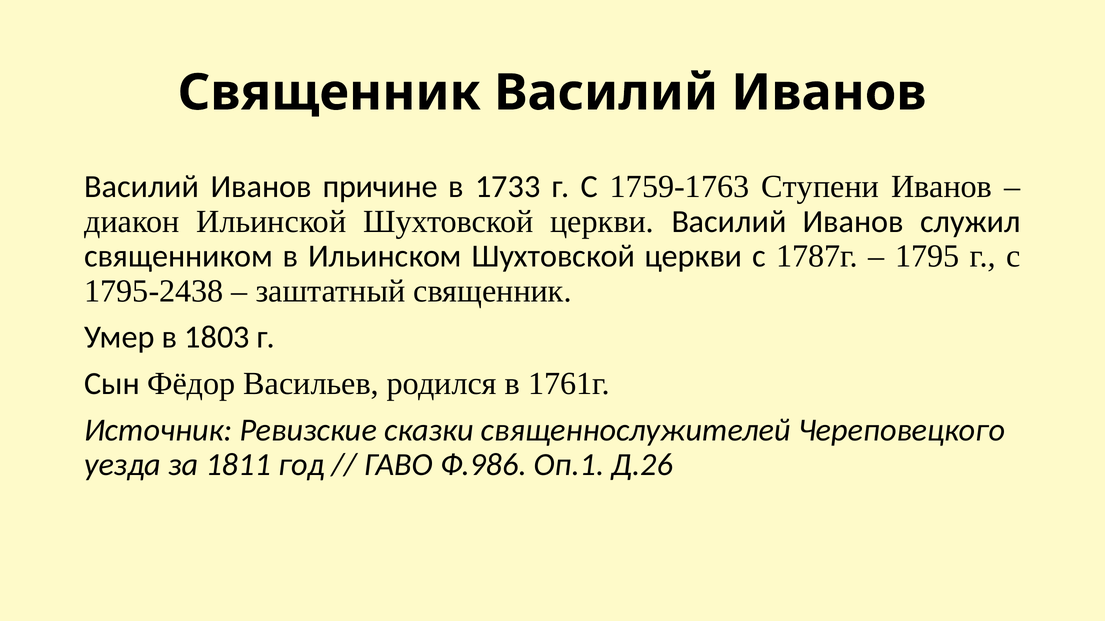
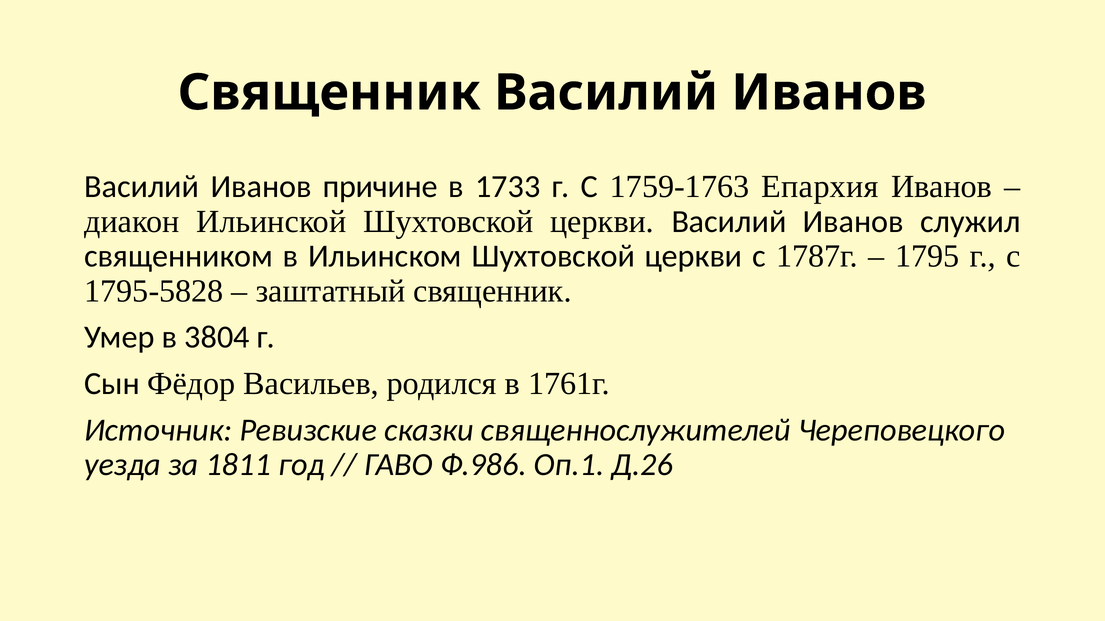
Ступени: Ступени -> Епархия (820, 187)
1795-2438: 1795-2438 -> 1795-5828 (154, 291)
1803: 1803 -> 3804 (217, 338)
